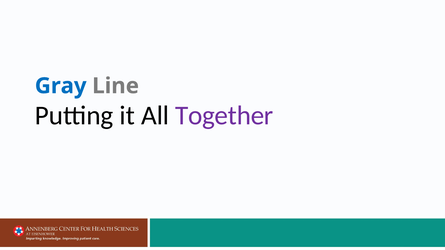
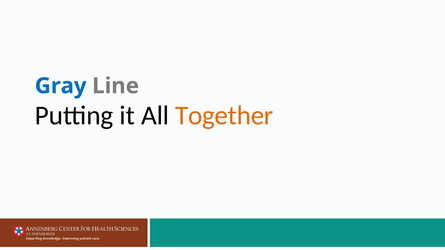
Together colour: purple -> orange (224, 116)
